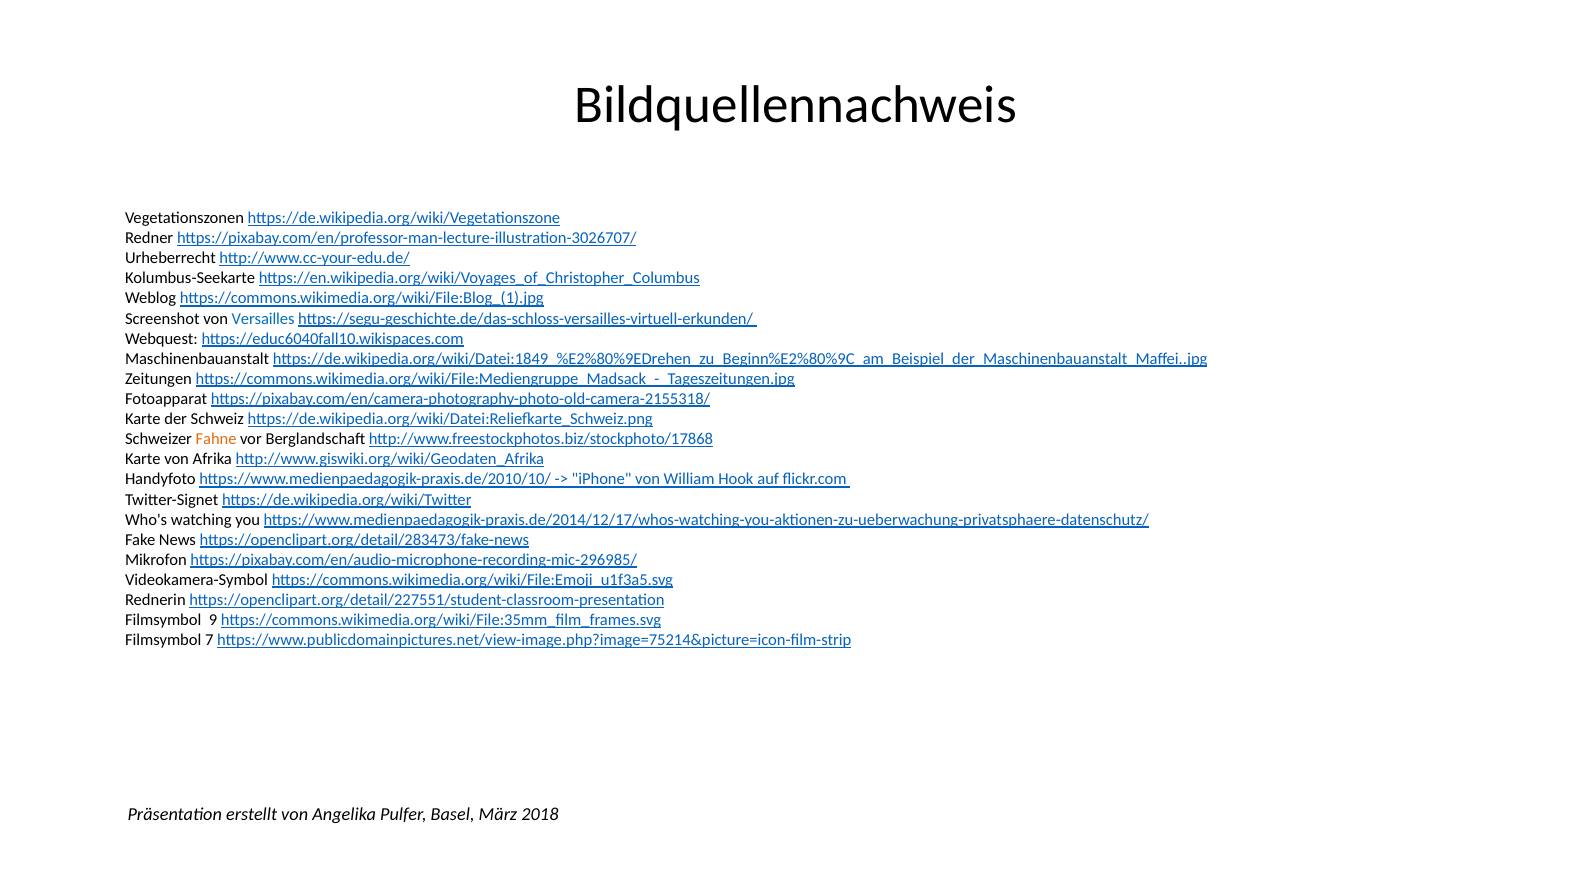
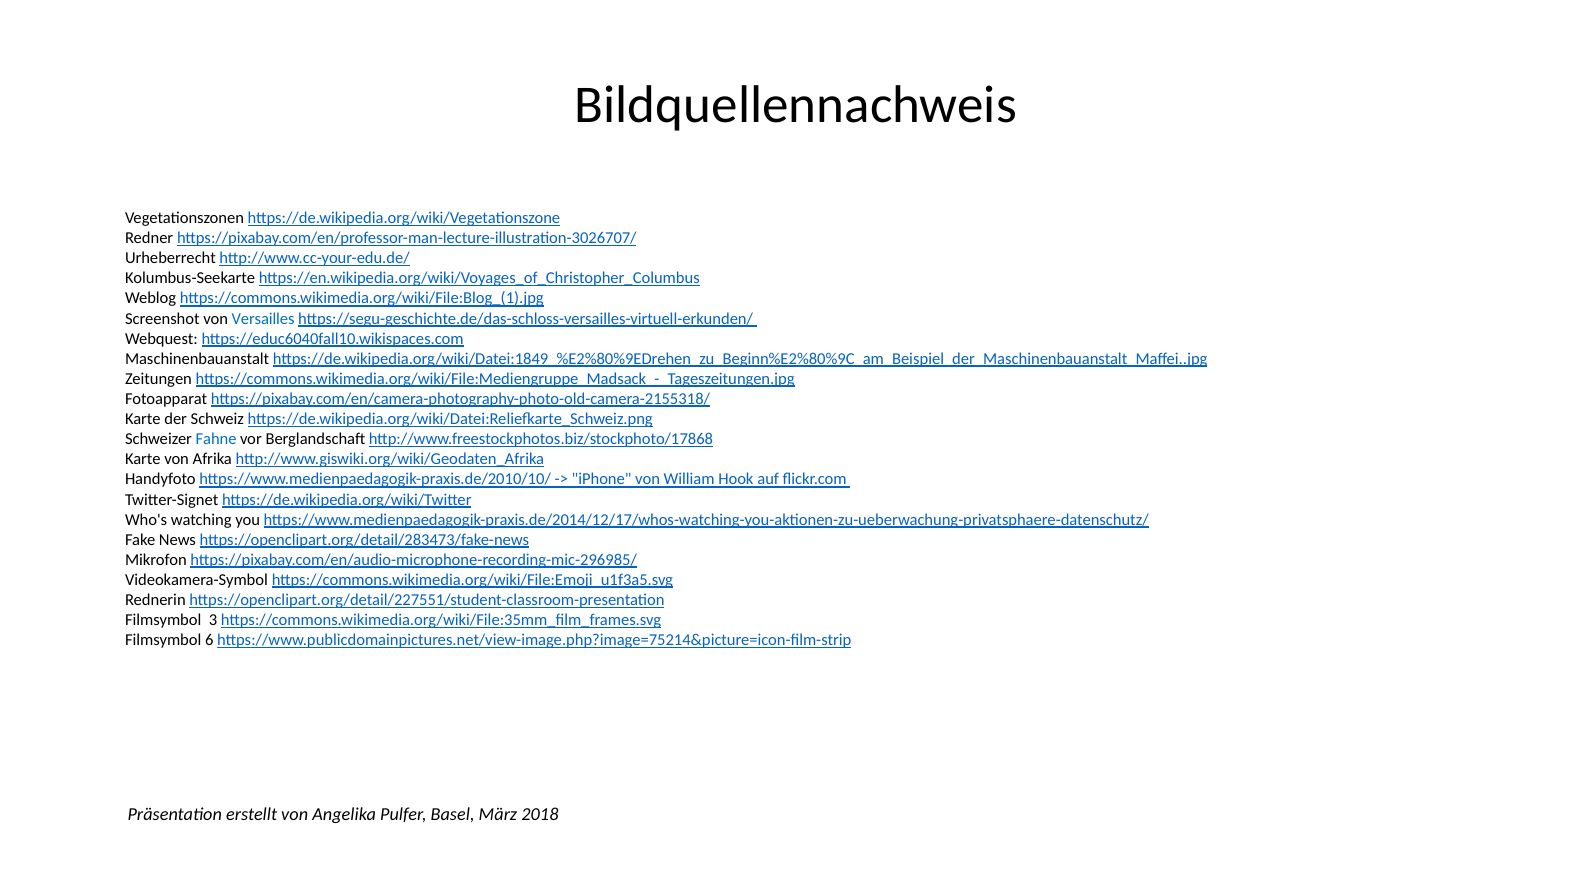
Fahne colour: orange -> blue (216, 439)
9: 9 -> 3 (213, 621)
7: 7 -> 6 (209, 641)
